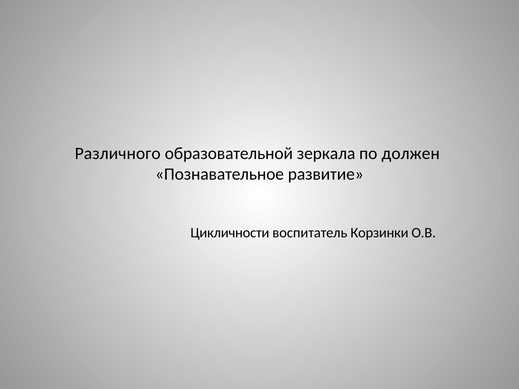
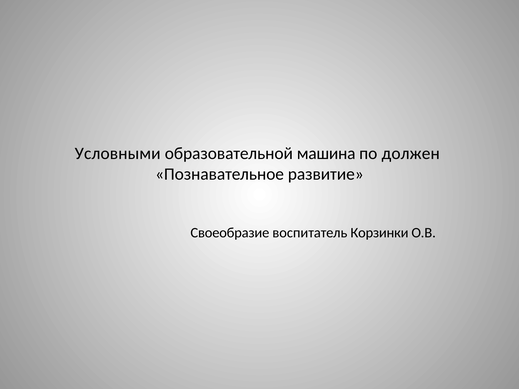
Различного: Различного -> Условными (118, 153)
зеркала: зеркала -> машина (326, 153)
Цикличности: Цикличности -> Своеобразие (230, 233)
